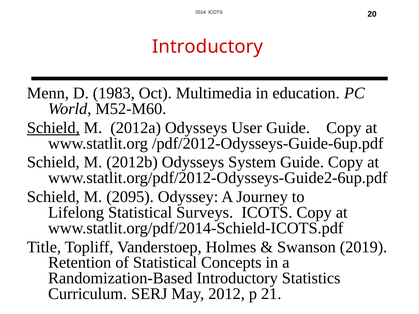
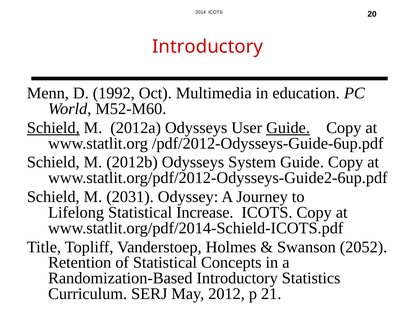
1983: 1983 -> 1992 (114, 93)
Guide underline: none -> present (288, 128)
2095: 2095 -> 2031 (130, 197)
Surveys: Surveys -> Increase (205, 213)
2019: 2019 -> 2052 (364, 247)
